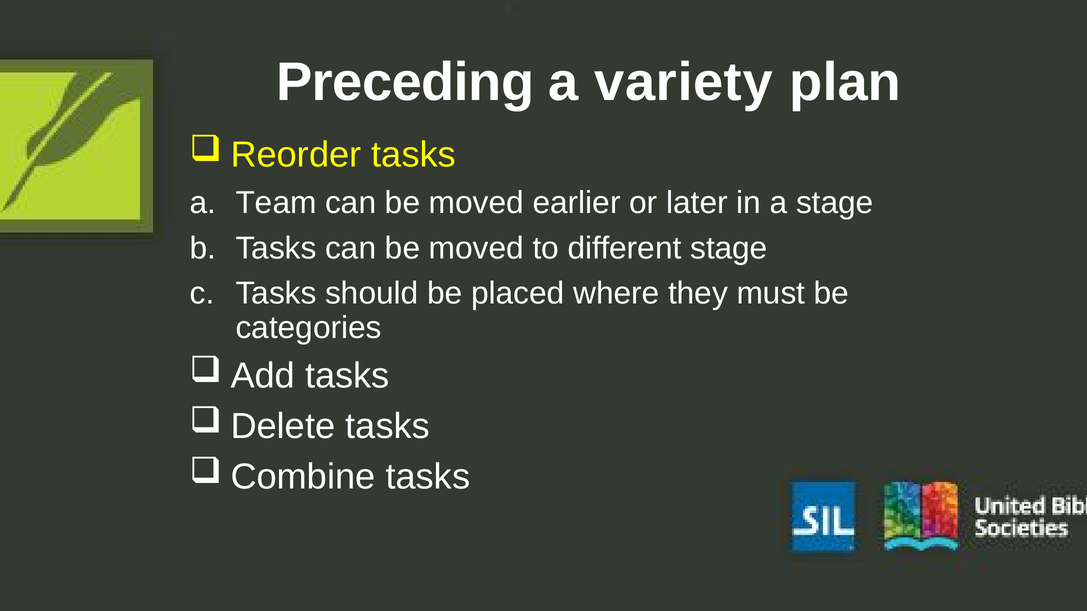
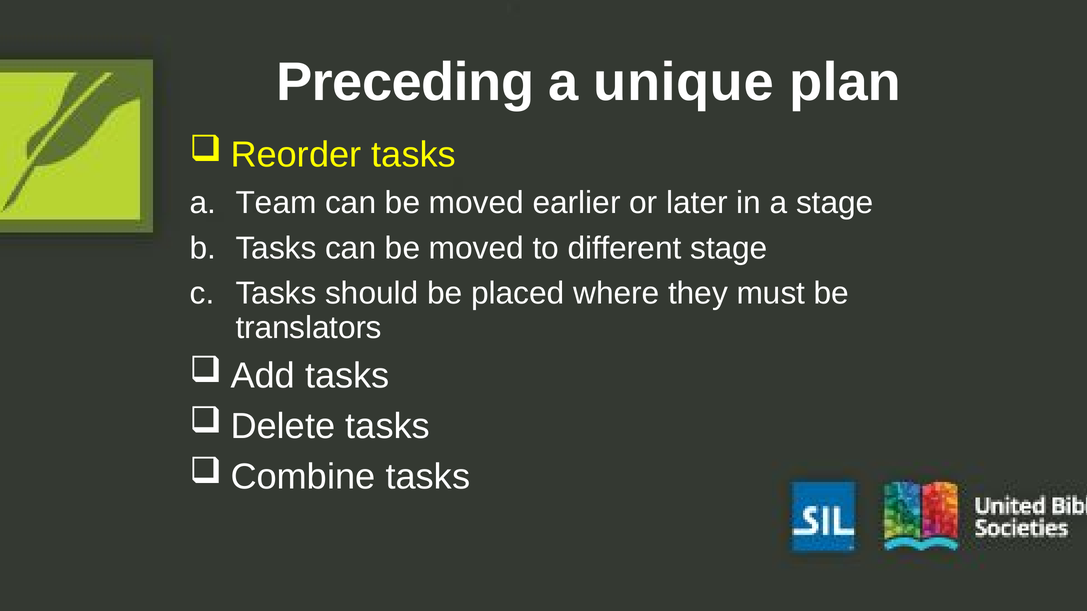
variety: variety -> unique (684, 82)
categories: categories -> translators (309, 328)
